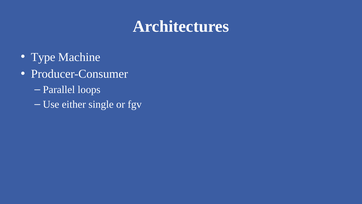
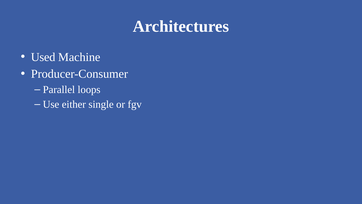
Type: Type -> Used (43, 57)
